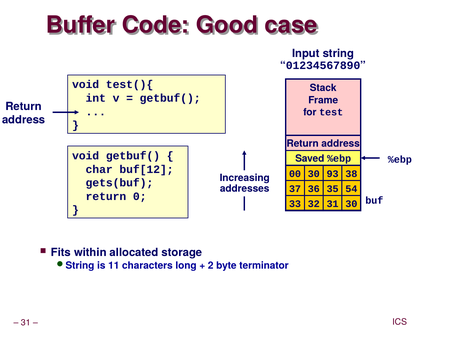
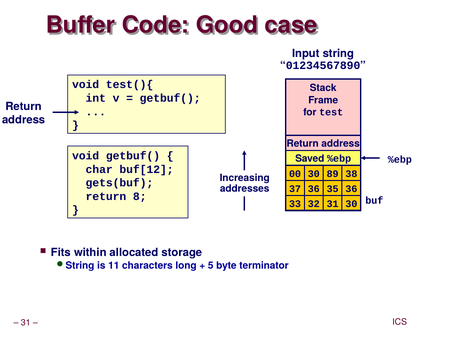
93: 93 -> 89 (333, 174)
35 54: 54 -> 36 (351, 189)
0: 0 -> 8 (140, 196)
2: 2 -> 5 (211, 266)
